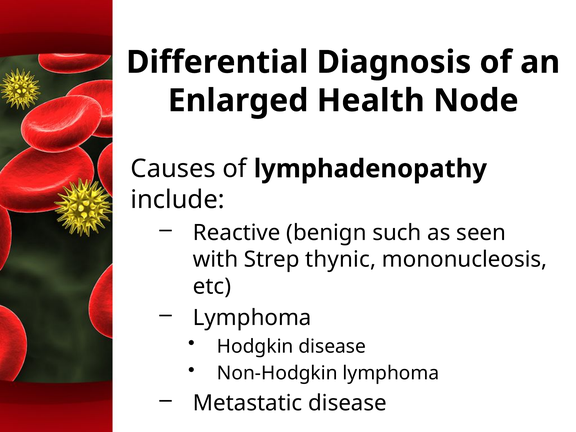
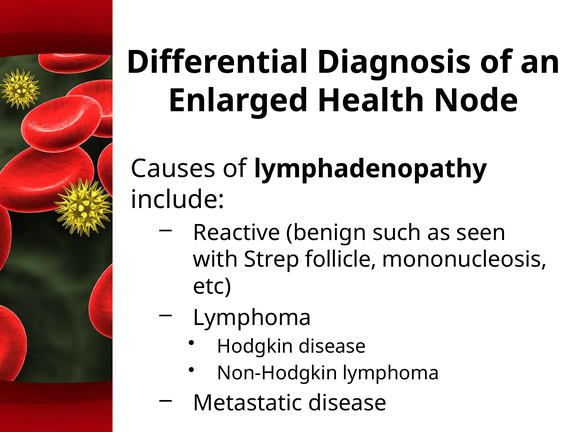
thynic: thynic -> follicle (341, 260)
